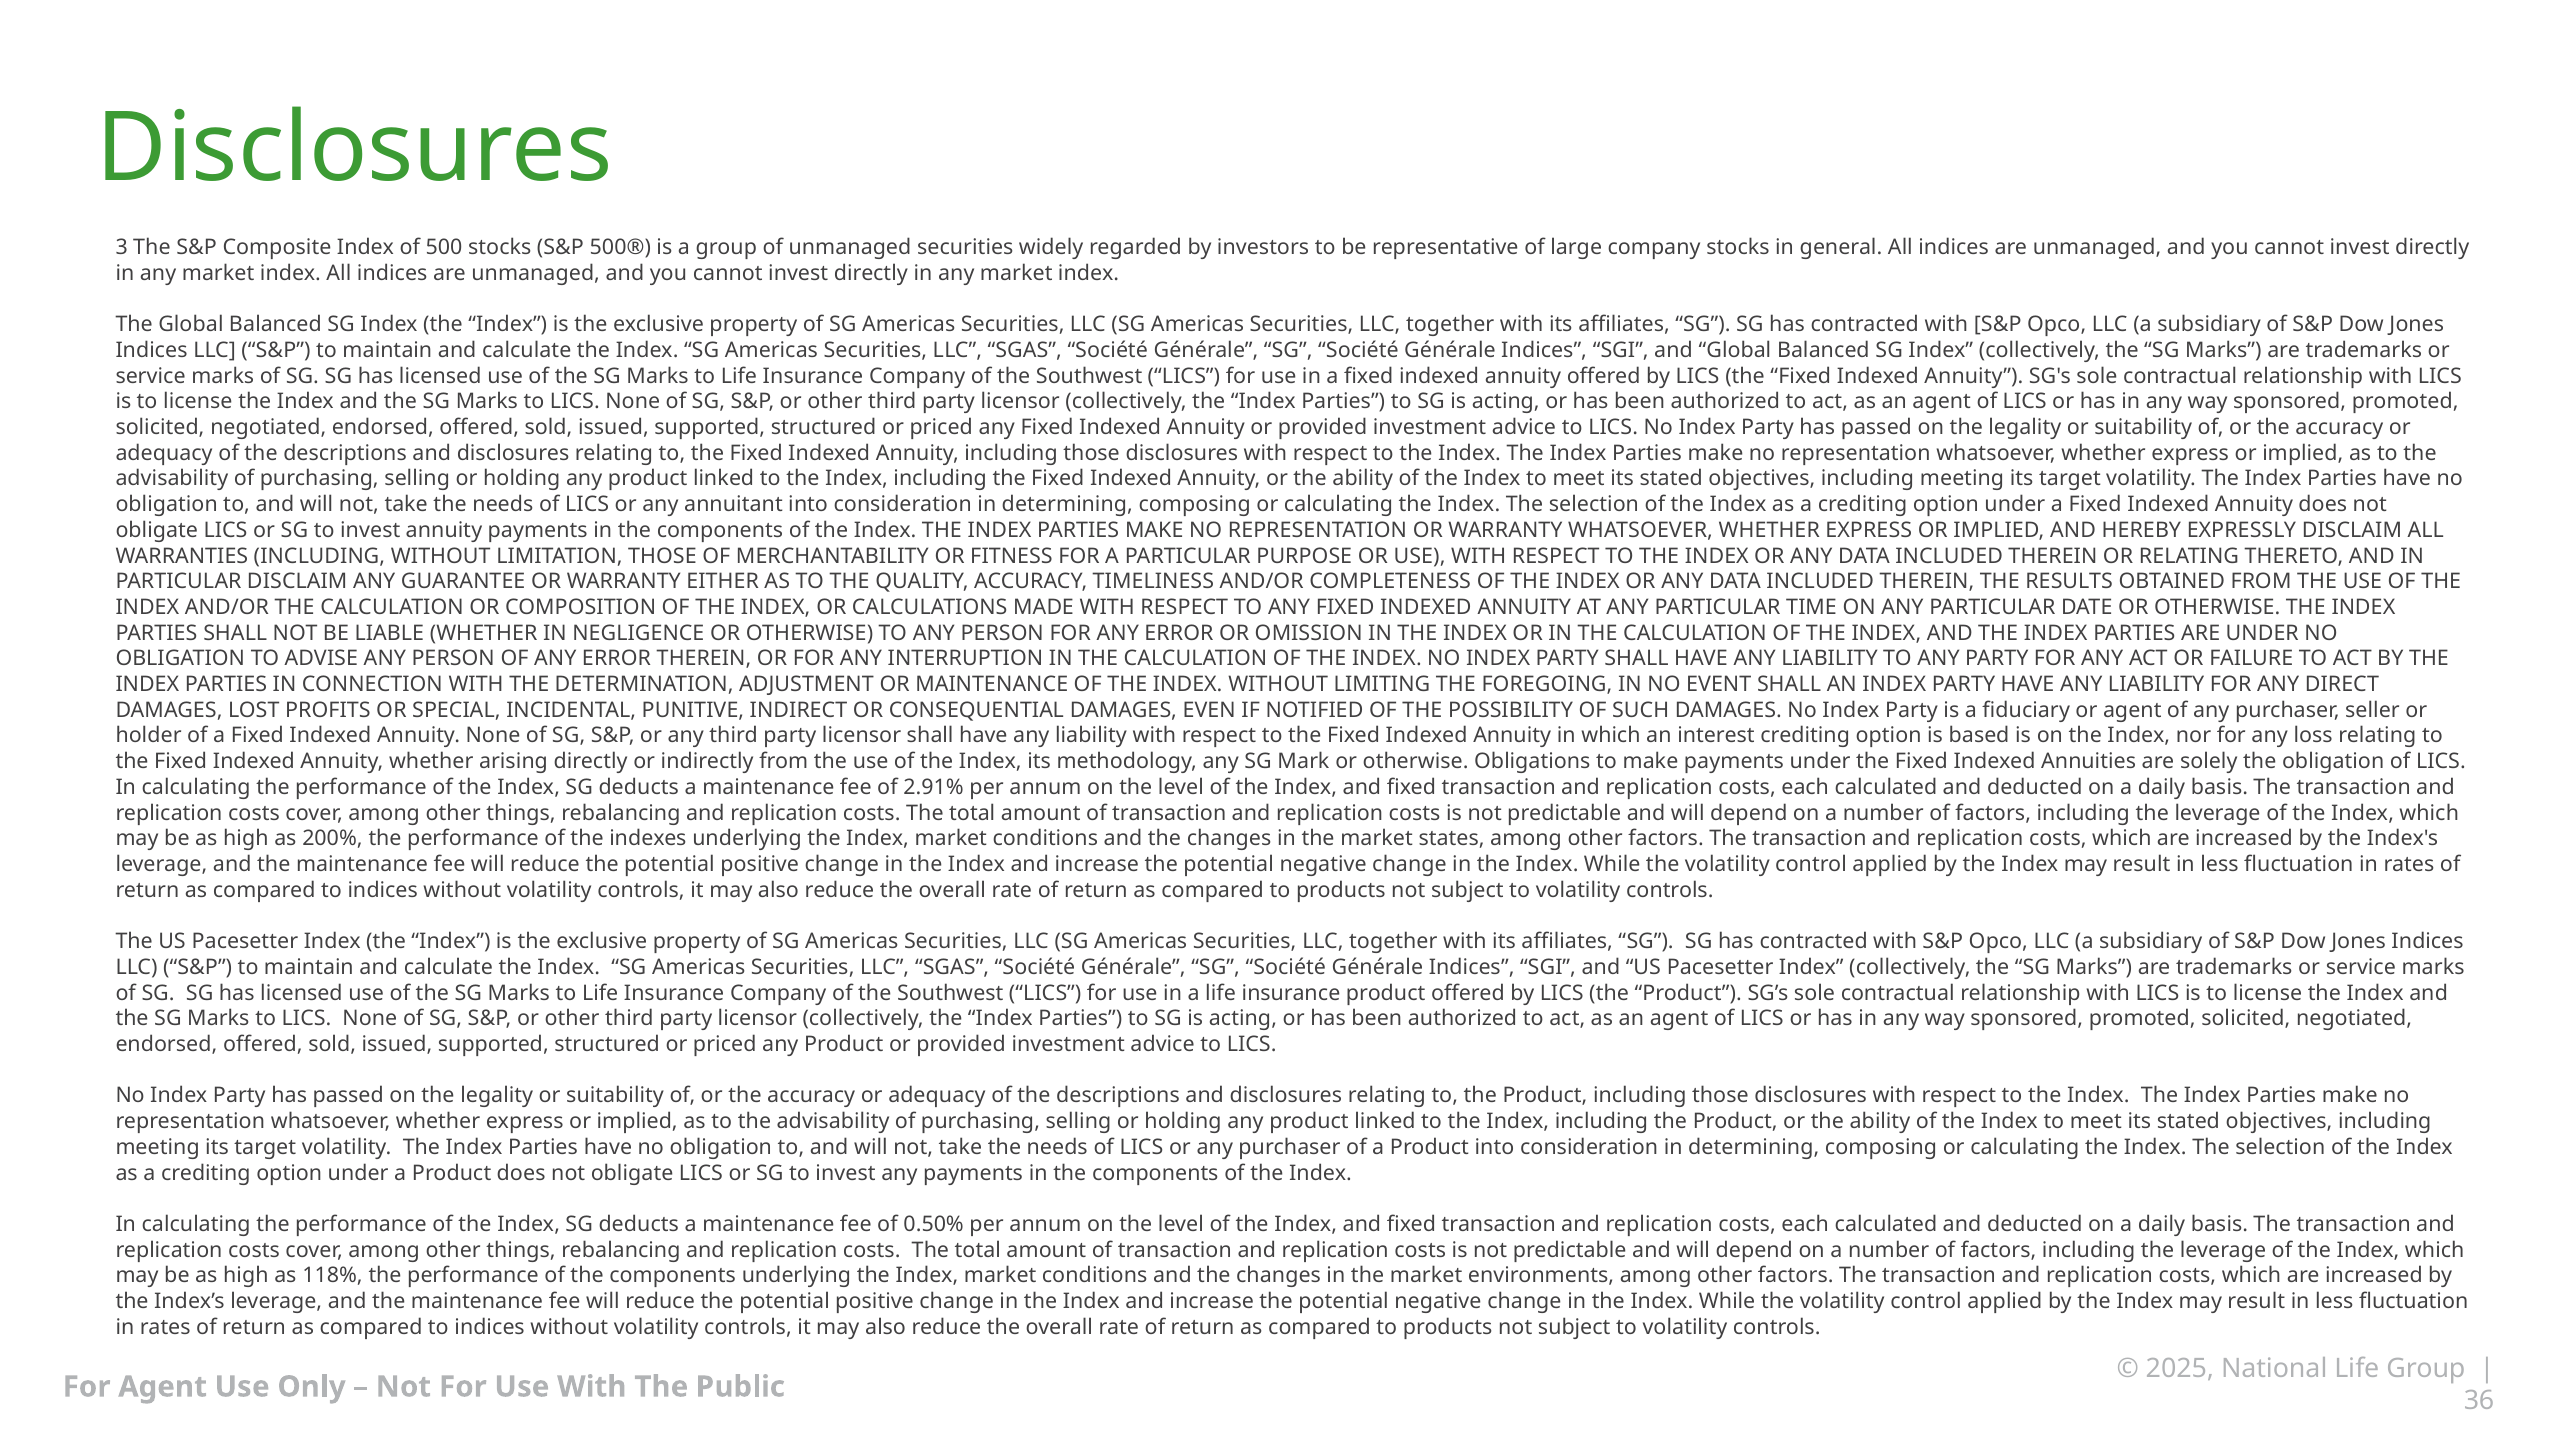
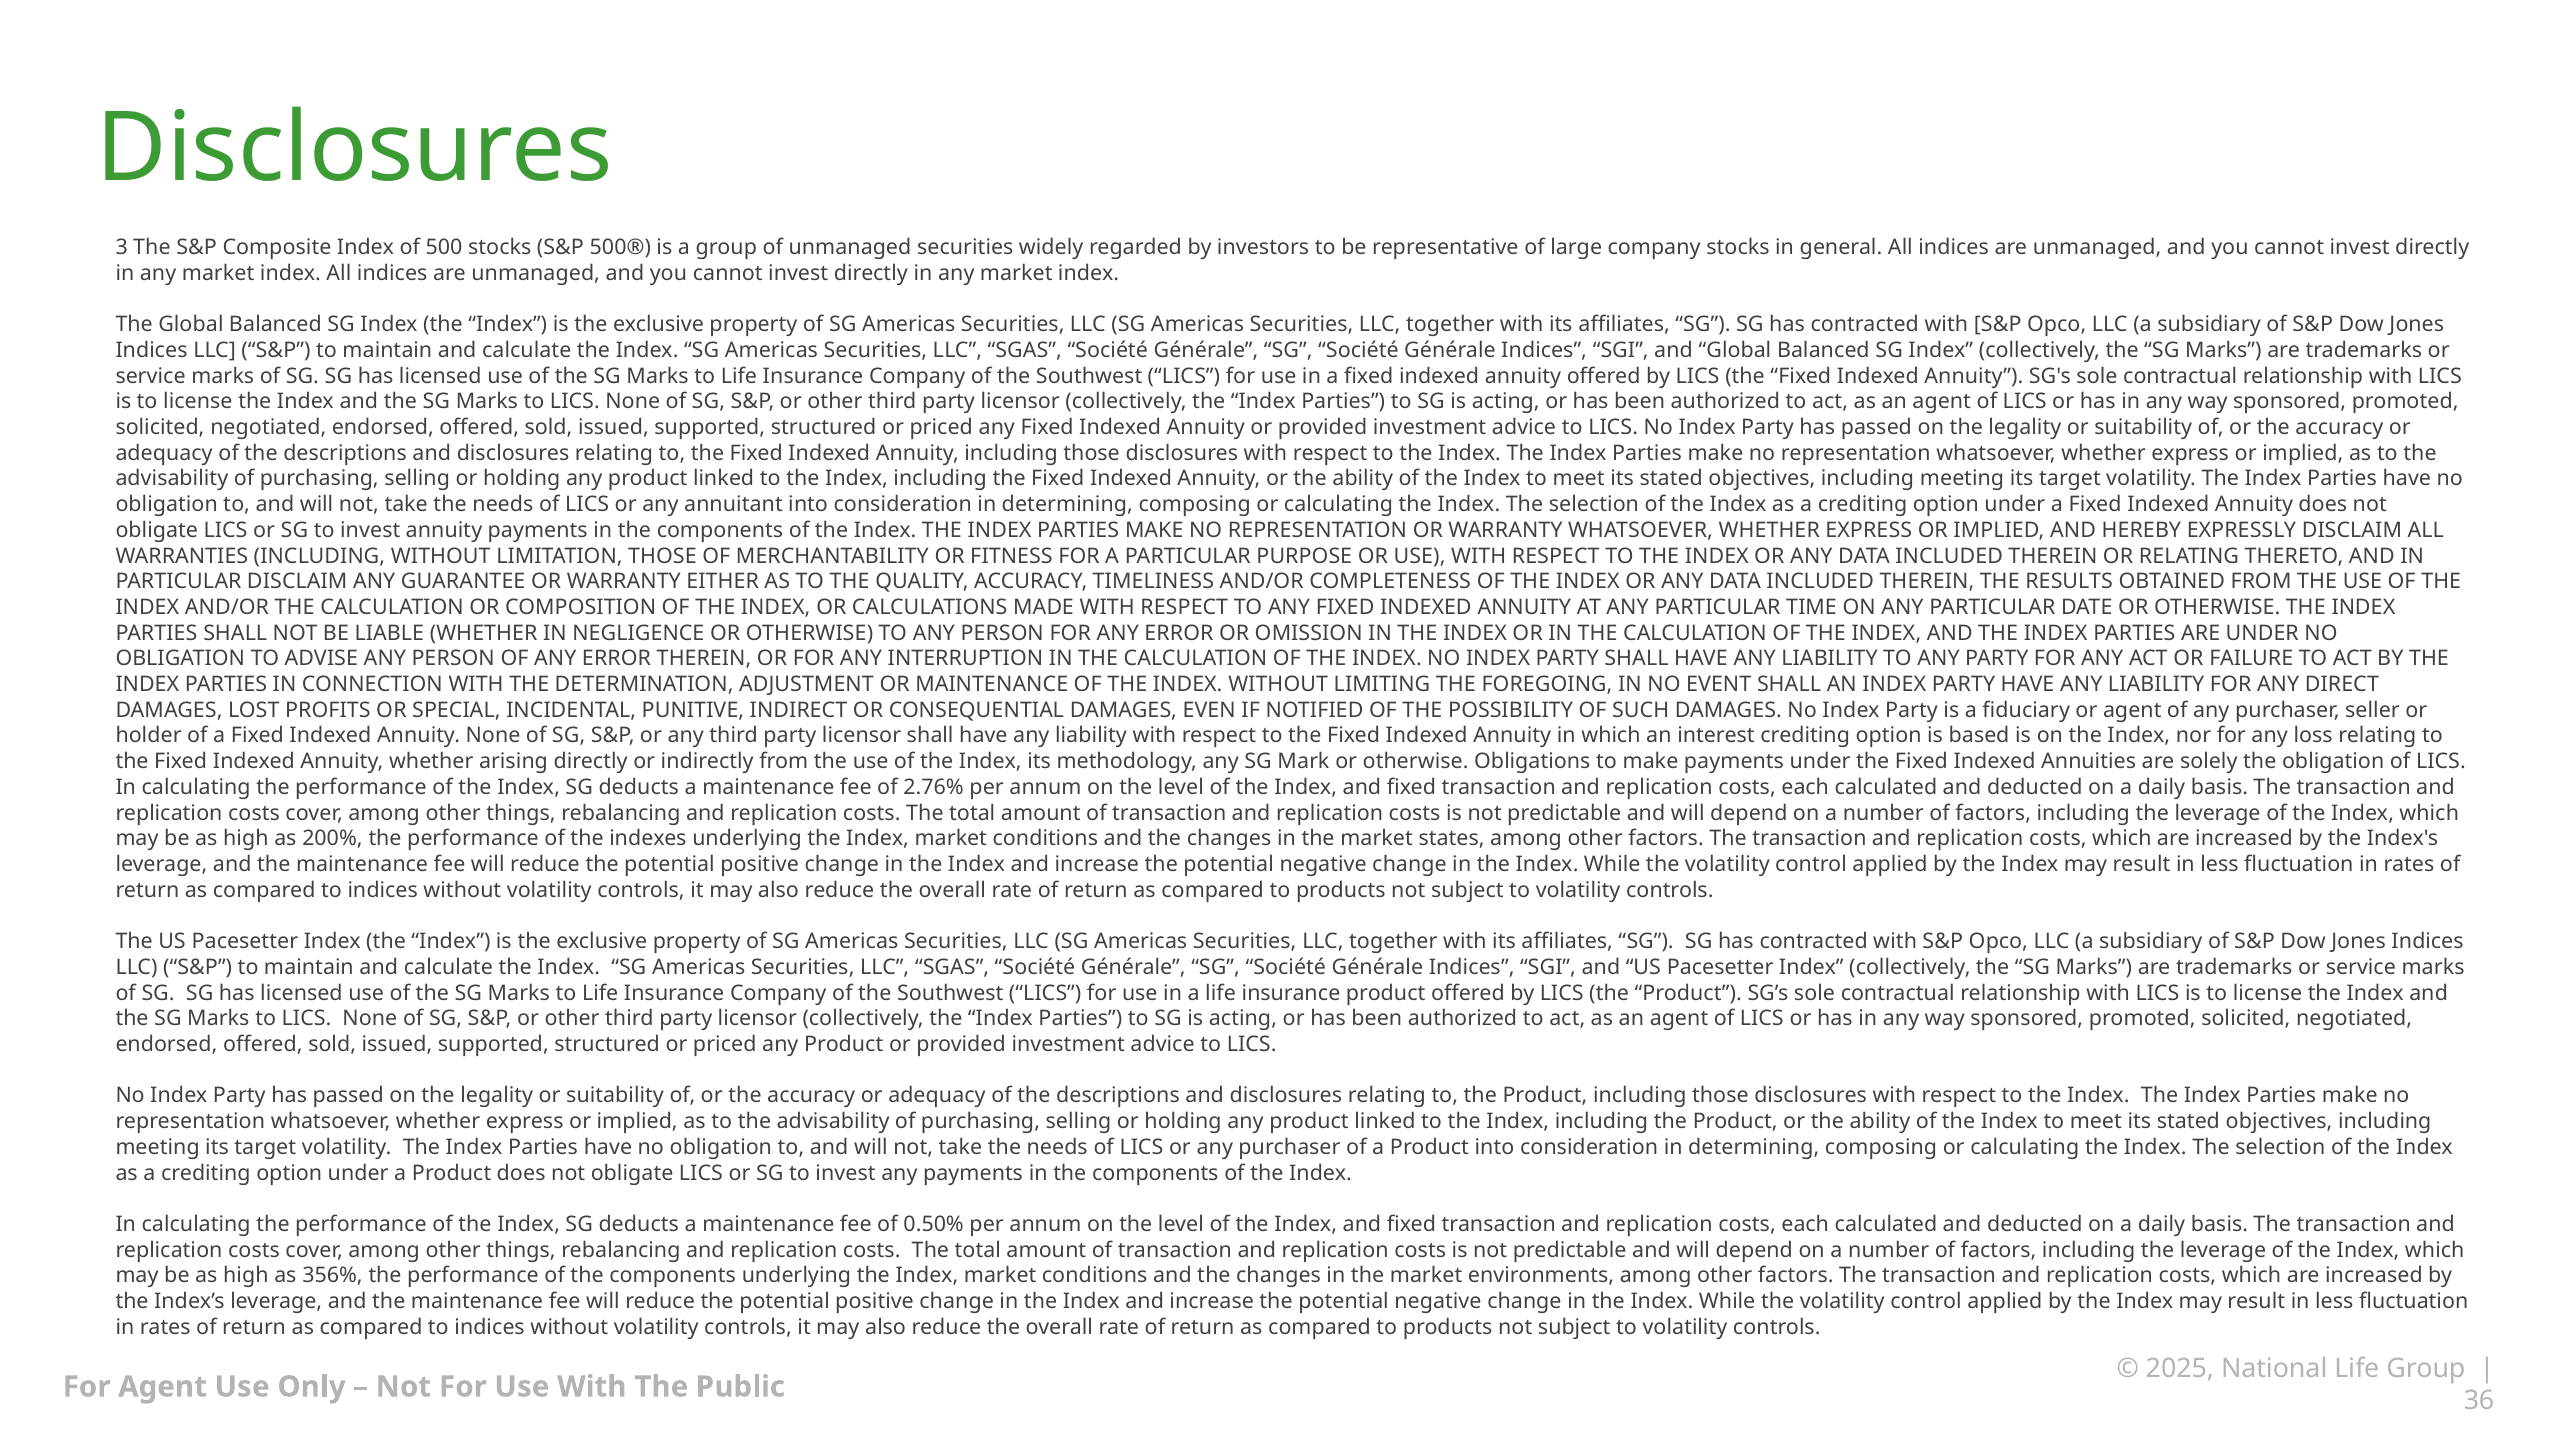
2.91%: 2.91% -> 2.76% (934, 787)
118%: 118% -> 356% (332, 1276)
